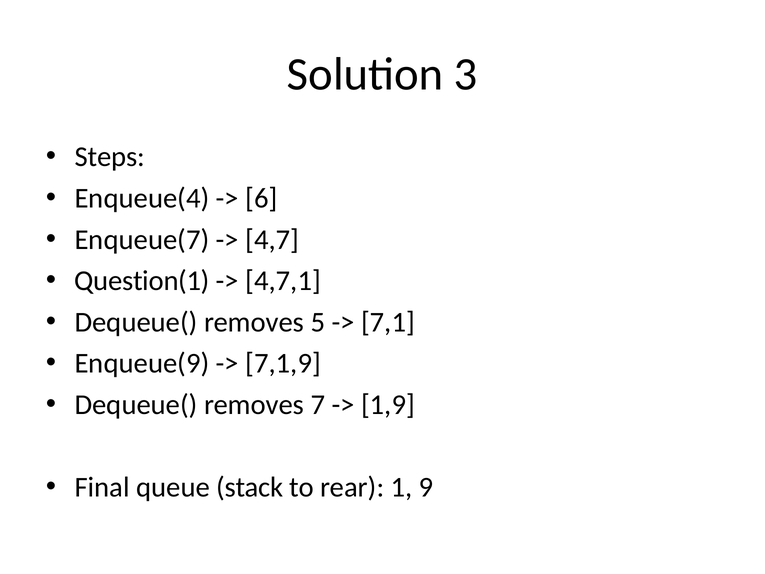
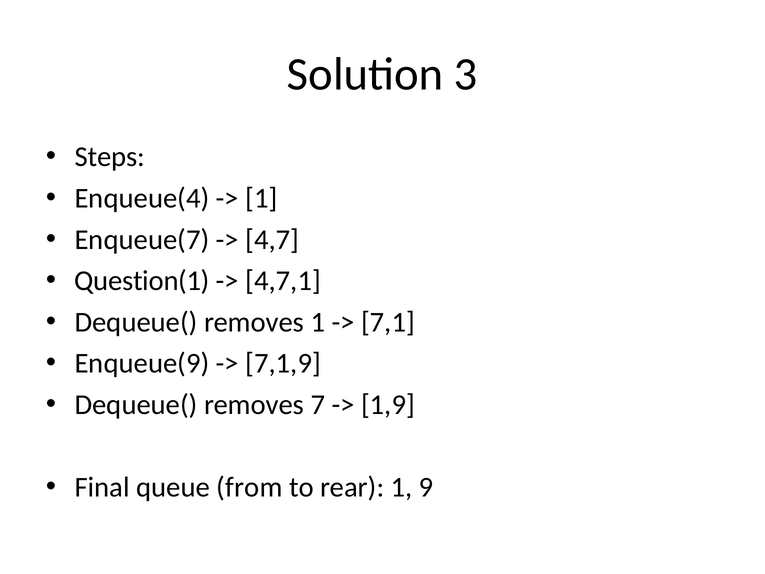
6: 6 -> 1 (261, 198)
removes 5: 5 -> 1 (318, 322)
stack: stack -> from (250, 487)
